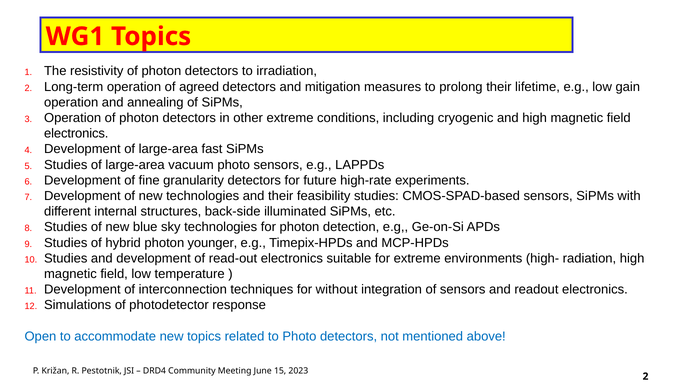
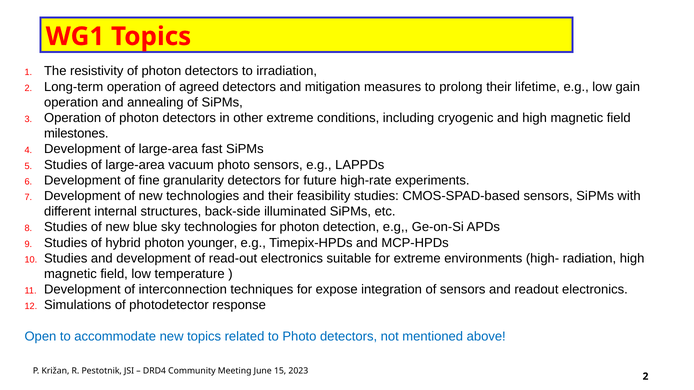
electronics: electronics -> milestones (76, 134)
without: without -> expose (337, 290)
